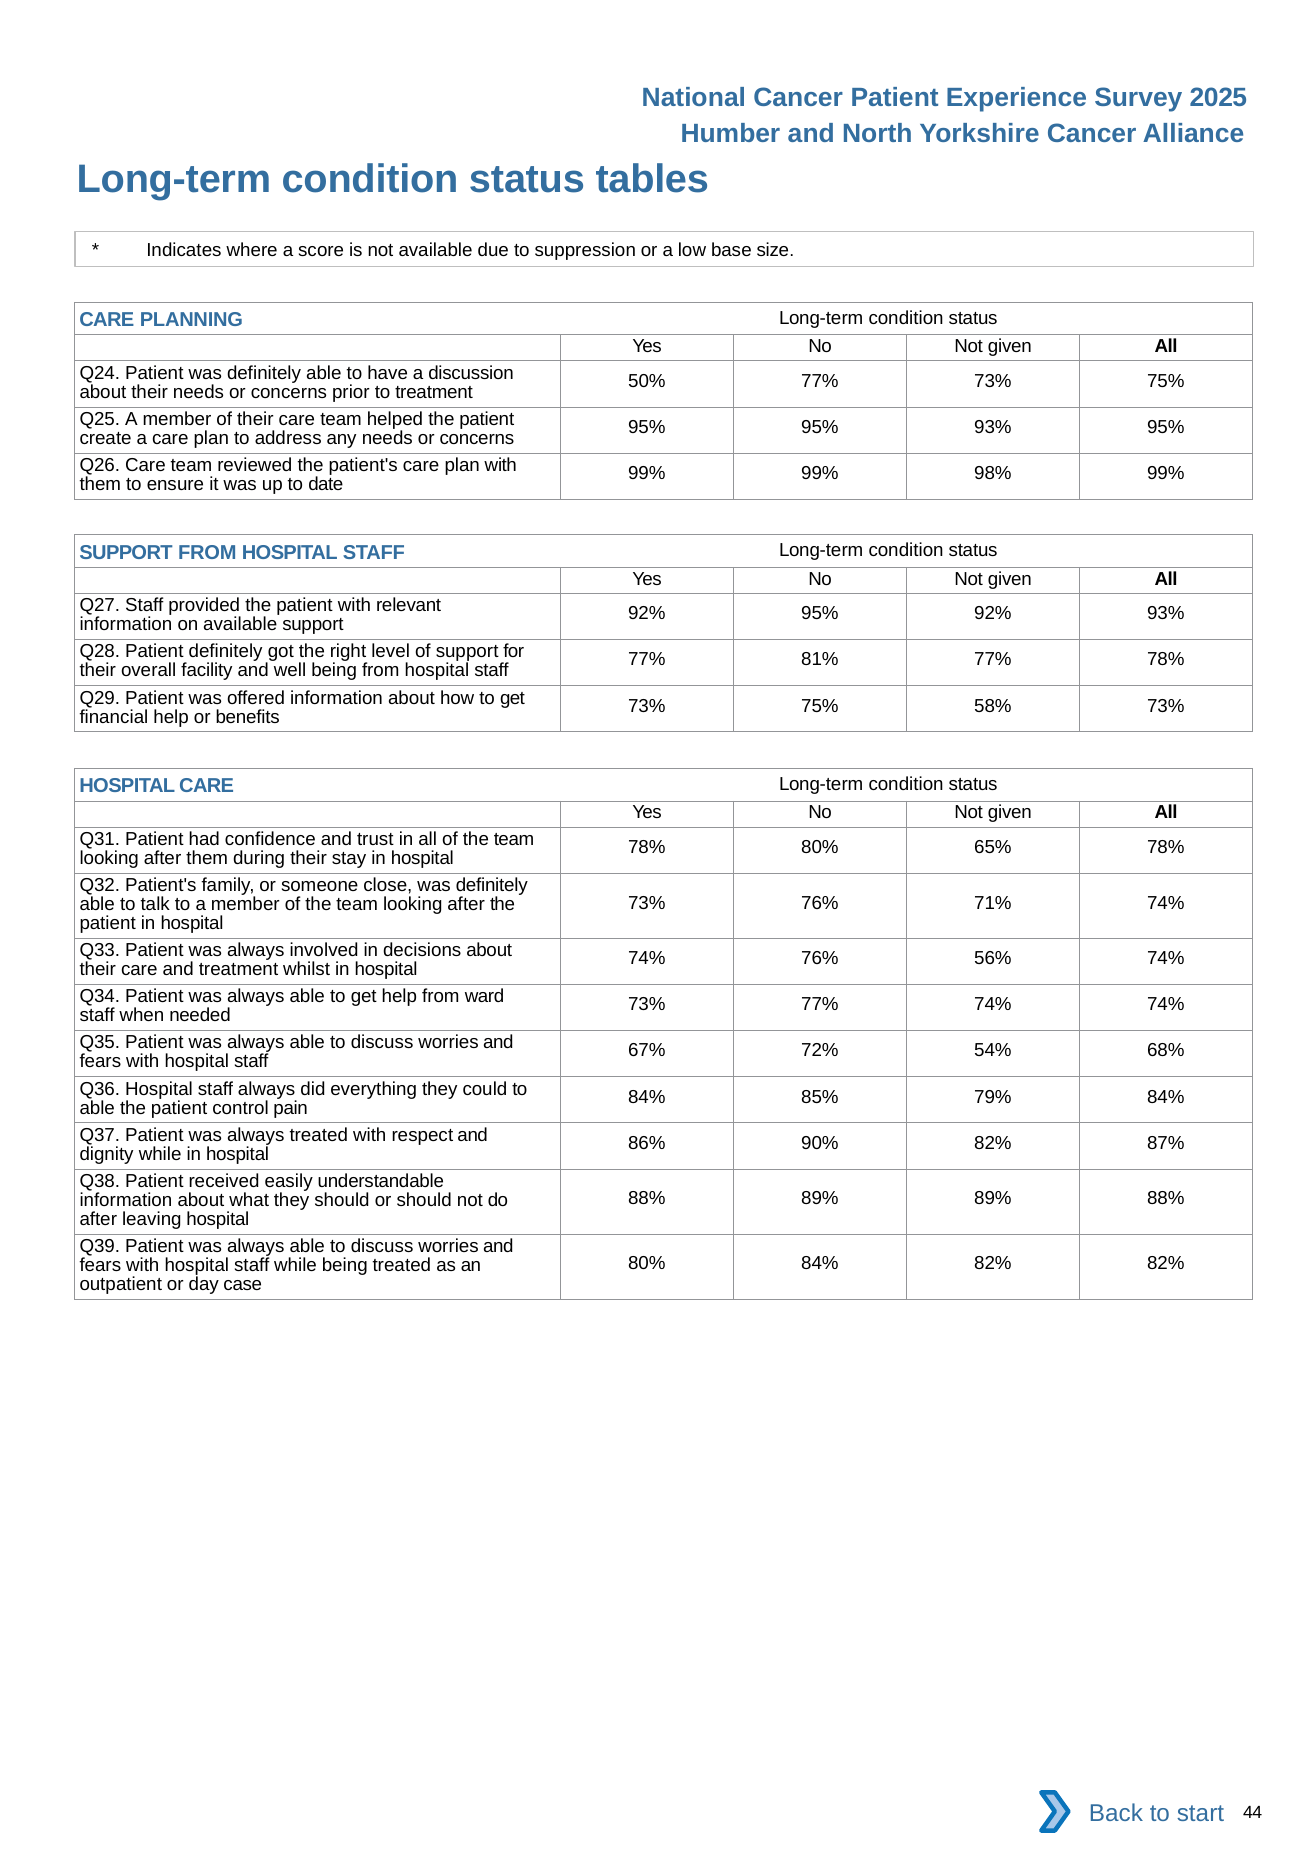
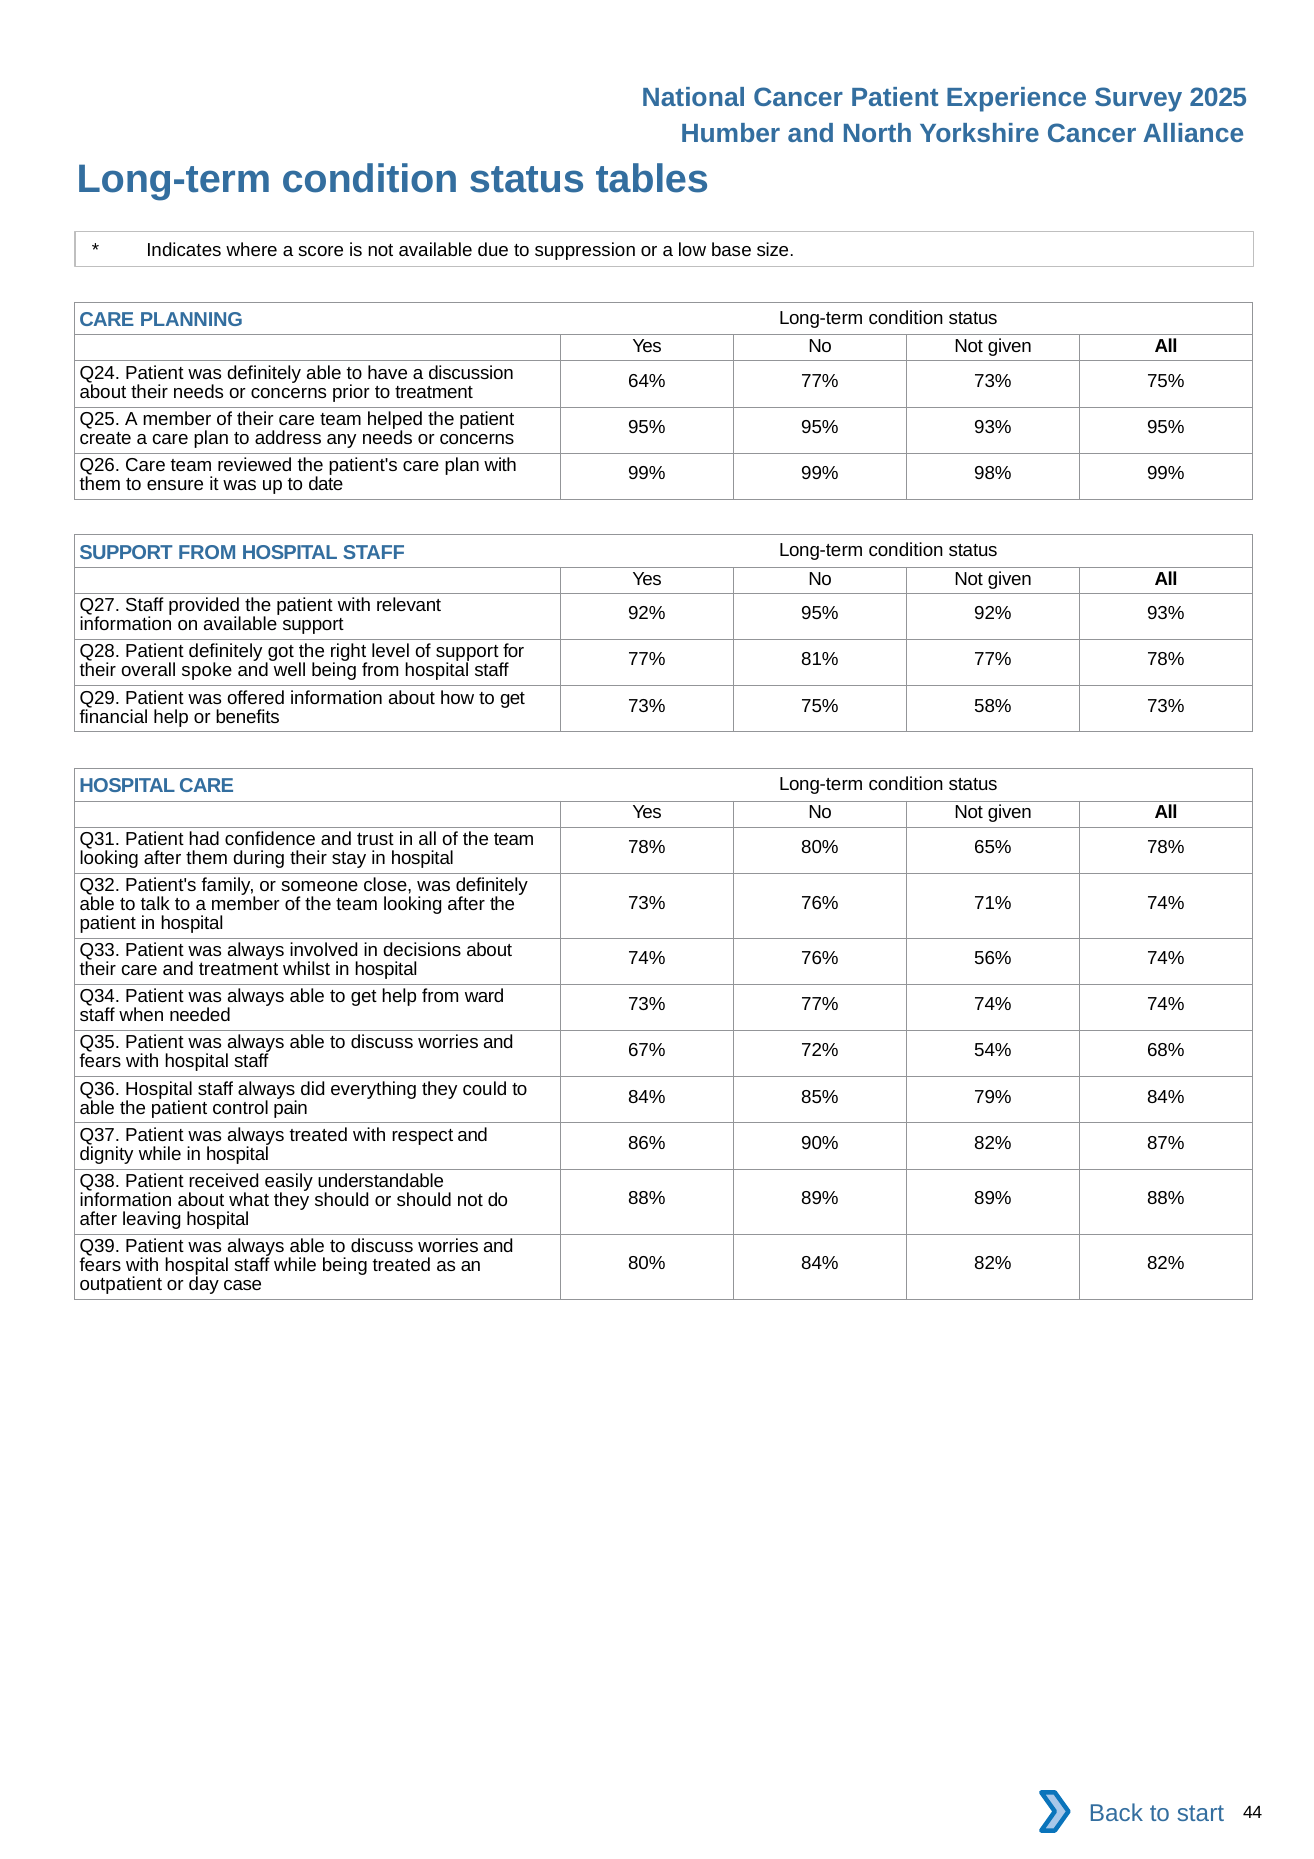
50%: 50% -> 64% (647, 381)
facility: facility -> spoke (207, 671)
